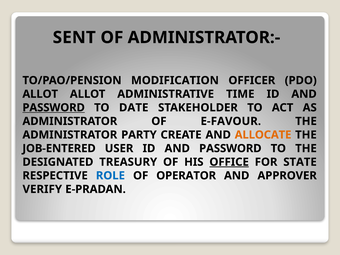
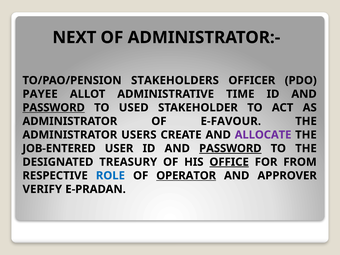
SENT: SENT -> NEXT (74, 37)
MODIFICATION: MODIFICATION -> STAKEHOLDERS (175, 80)
ALLOT: ALLOT -> PAYEE (40, 94)
DATE: DATE -> USED (134, 108)
PARTY: PARTY -> USERS (139, 135)
ALLOCATE colour: orange -> purple (263, 135)
PASSWORD underline: none -> present (230, 148)
STATE: STATE -> FROM (300, 162)
OPERATOR underline: none -> present (186, 176)
